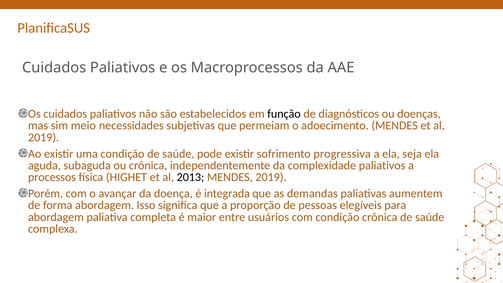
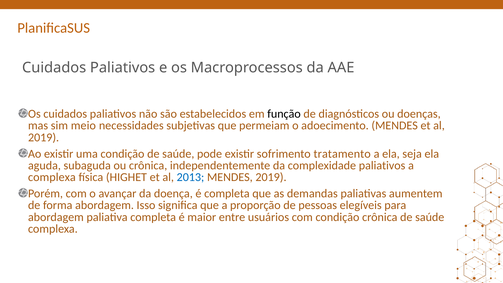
progressiva: progressiva -> tratamento (342, 154)
processos: processos -> complexa (52, 177)
2013 colour: black -> blue (190, 177)
é integrada: integrada -> completa (227, 194)
